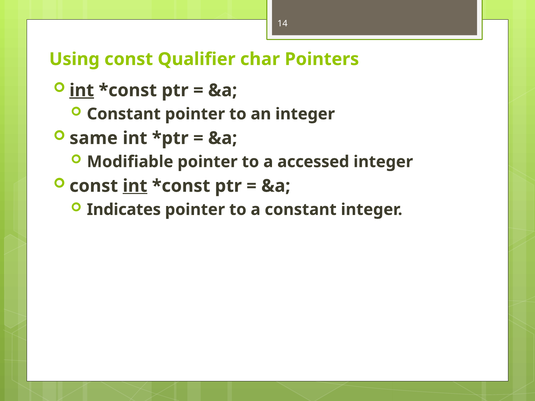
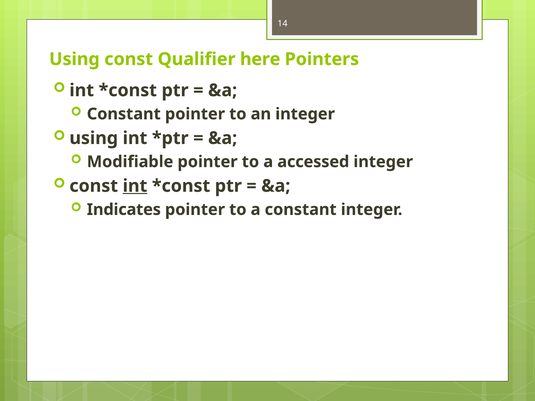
char: char -> here (260, 59)
int underline: present -> none (82, 90)
same: same -> using (94, 138)
